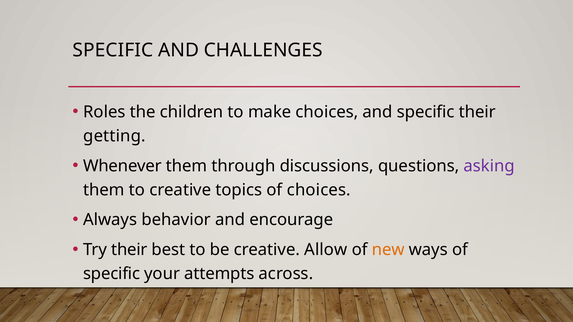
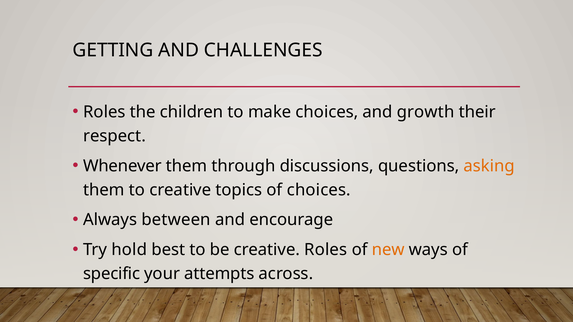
SPECIFIC: SPECIFIC -> GETTING (113, 50)
and specific: specific -> growth (426, 112)
getting: getting -> respect (115, 136)
asking colour: purple -> orange (489, 166)
behavior: behavior -> between (176, 220)
Try their: their -> hold (129, 250)
creative Allow: Allow -> Roles (326, 250)
